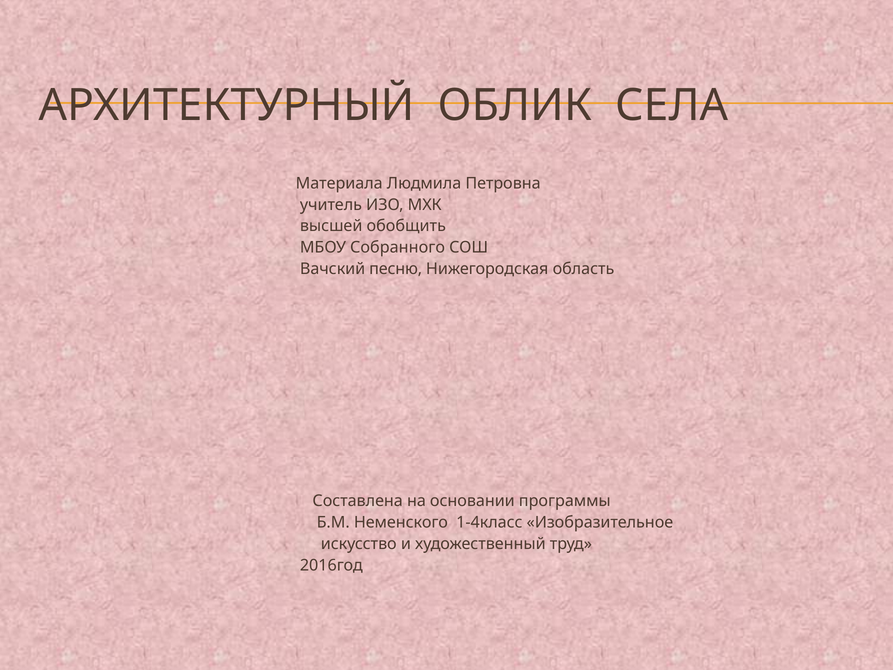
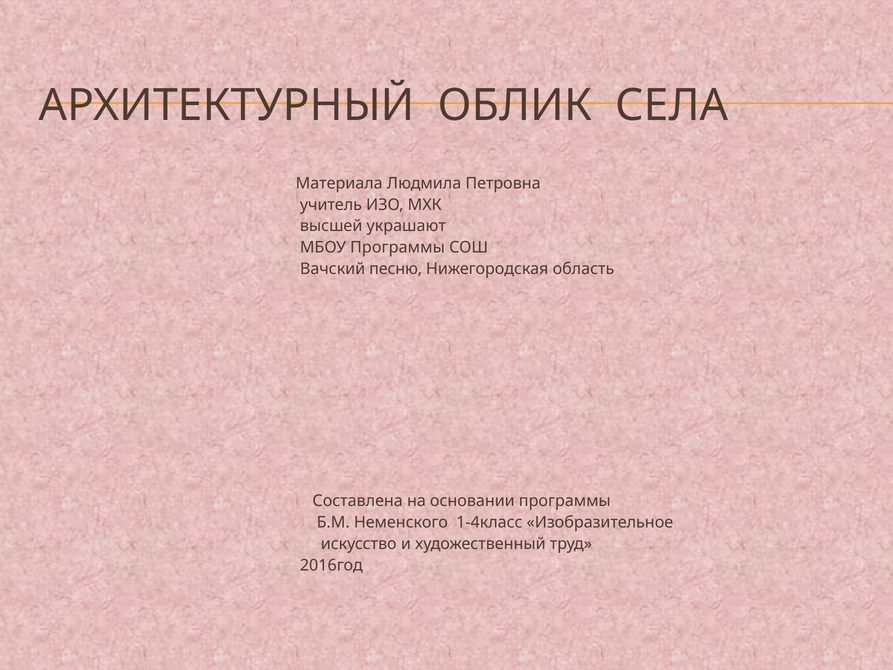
обобщить: обобщить -> украшают (406, 226)
МБОУ Собранного: Собранного -> Программы (398, 247)
